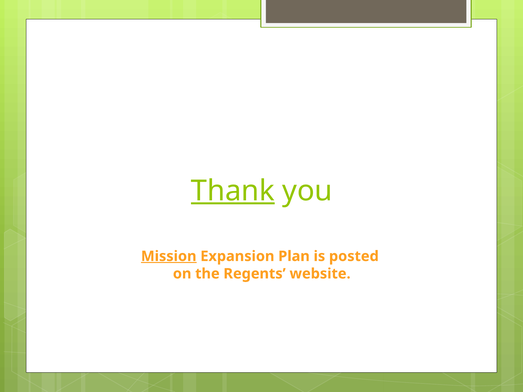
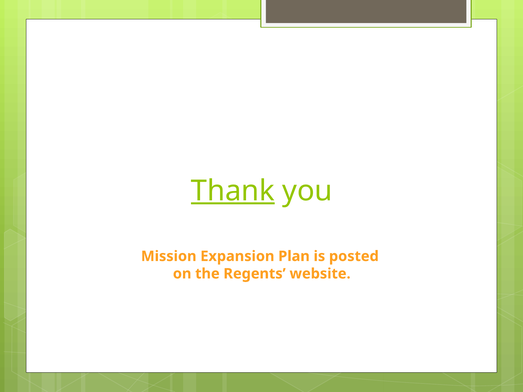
Mission underline: present -> none (169, 256)
